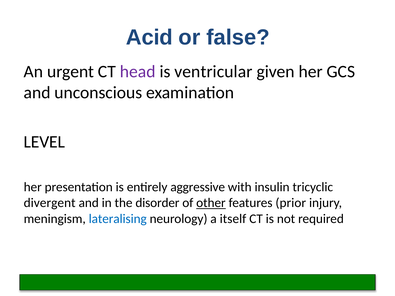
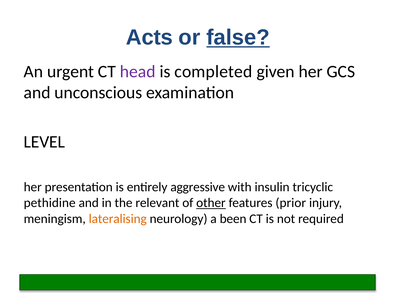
Acid: Acid -> Acts (149, 37)
false underline: none -> present (238, 37)
ventricular: ventricular -> completed (213, 72)
divergent: divergent -> pethidine (50, 203)
disorder: disorder -> relevant (157, 203)
lateralising colour: blue -> orange (118, 219)
itself: itself -> been (233, 219)
